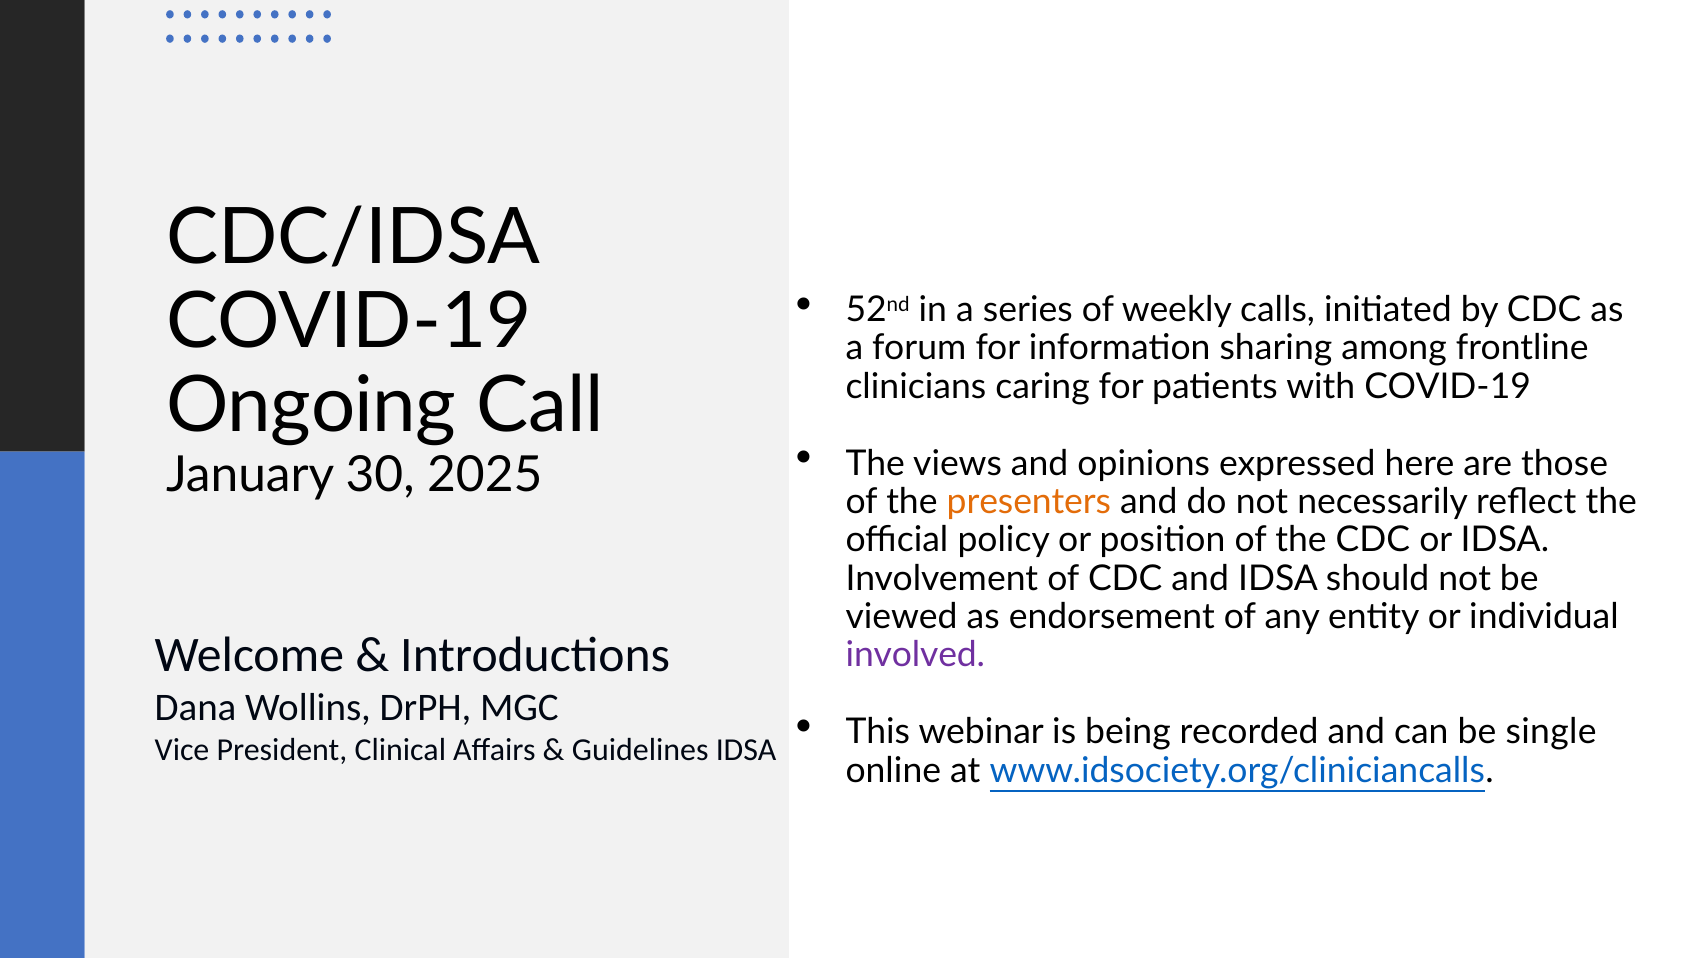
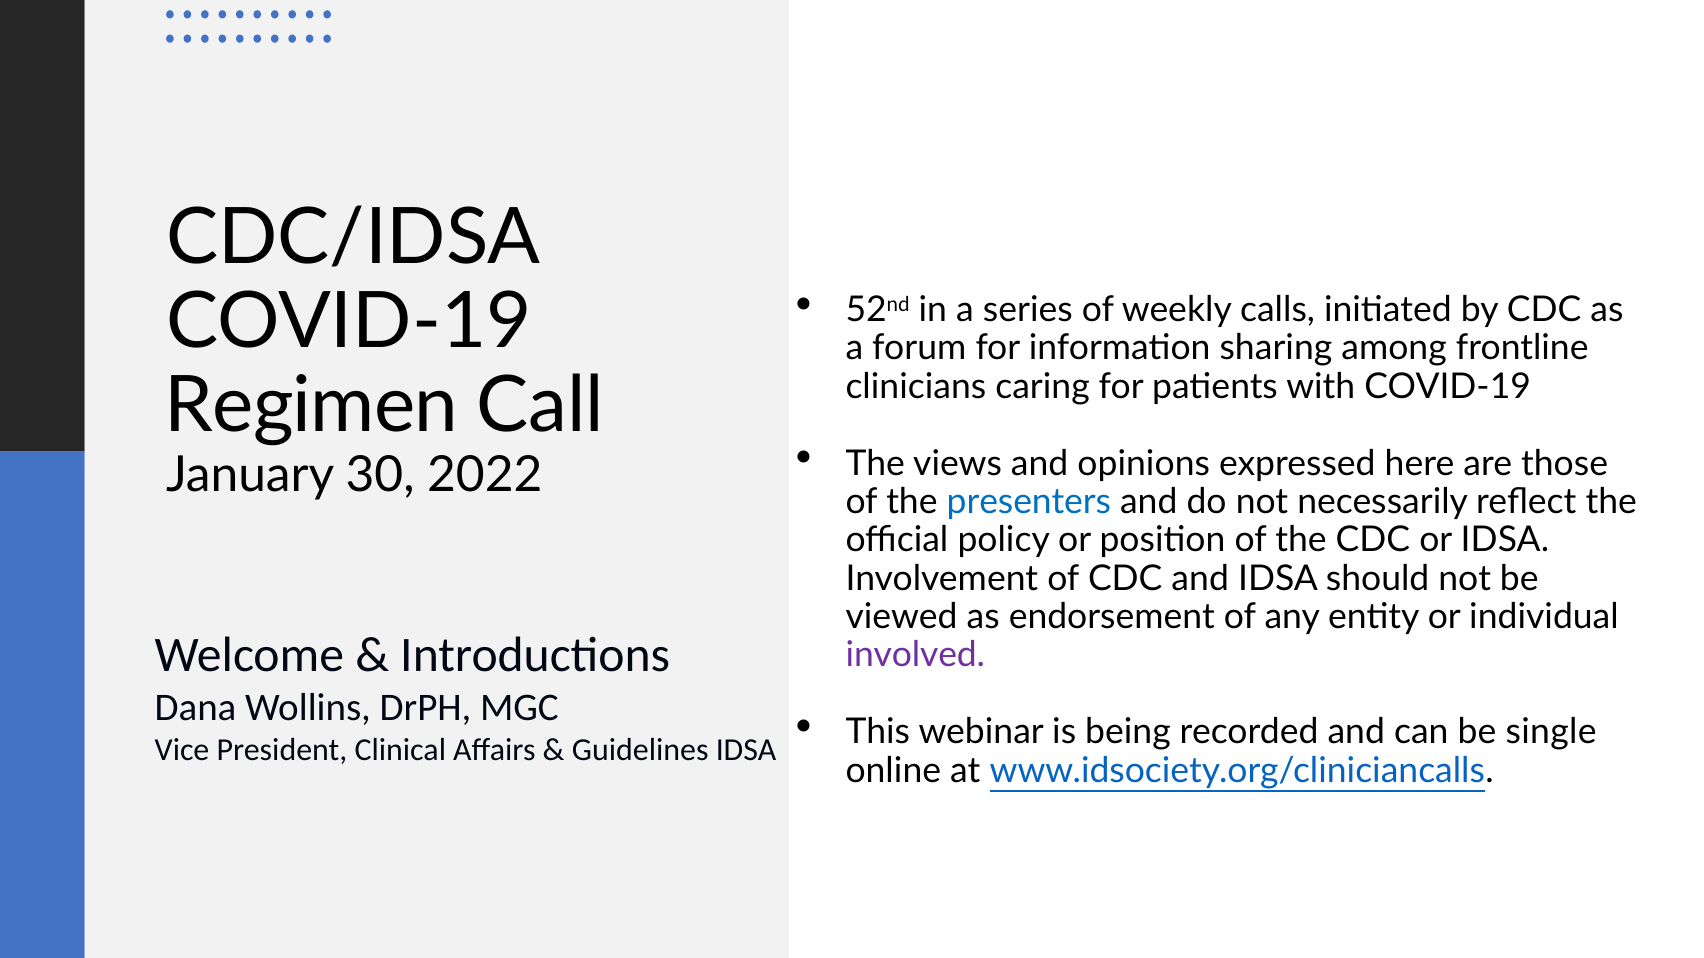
Ongoing: Ongoing -> Regimen (311, 406)
2025: 2025 -> 2022 (485, 476)
presenters colour: orange -> blue (1029, 502)
